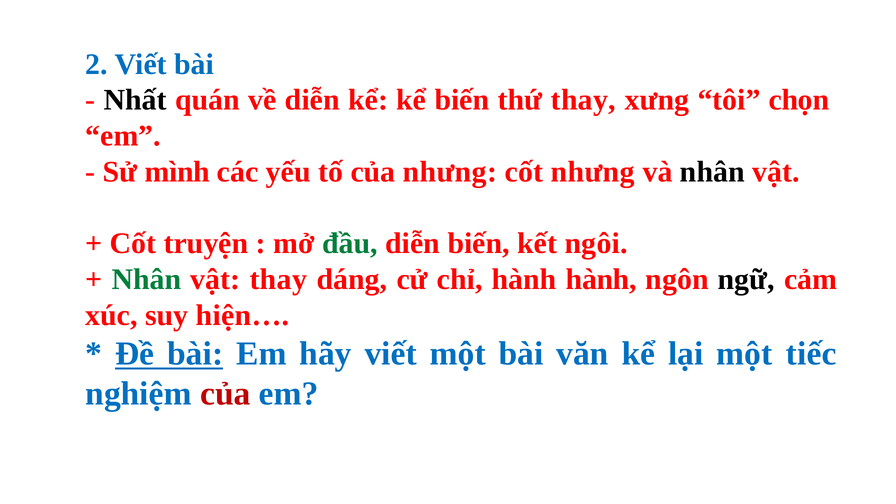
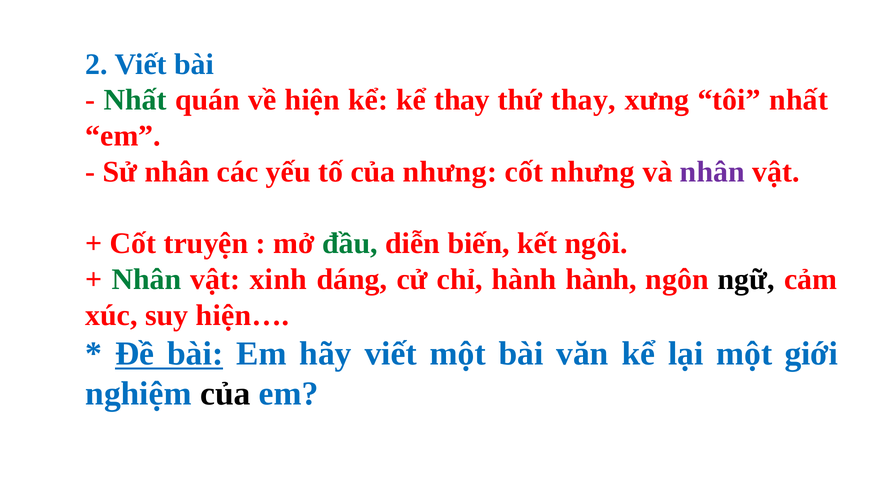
Nhất colour: black -> green (135, 100)
về diễn: diễn -> hiện (312, 100)
kể biến: biến -> thay (462, 100)
tôi chọn: chọn -> nhất (799, 100)
Sử mình: mình -> nhân (177, 172)
nhân colour: black -> purple (712, 172)
vật thay: thay -> xinh (278, 279)
tiếc: tiếc -> giới (811, 354)
của colour: red -> black (225, 394)
